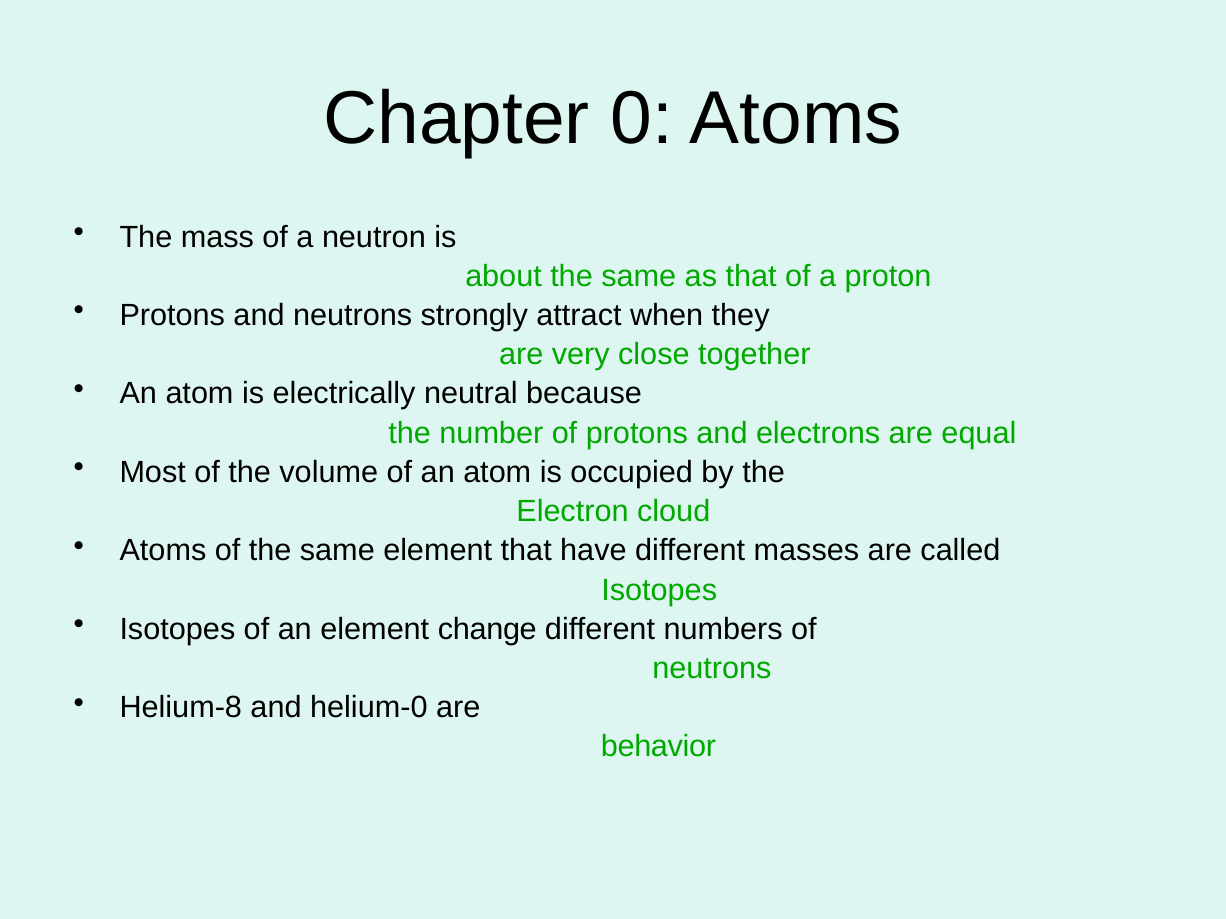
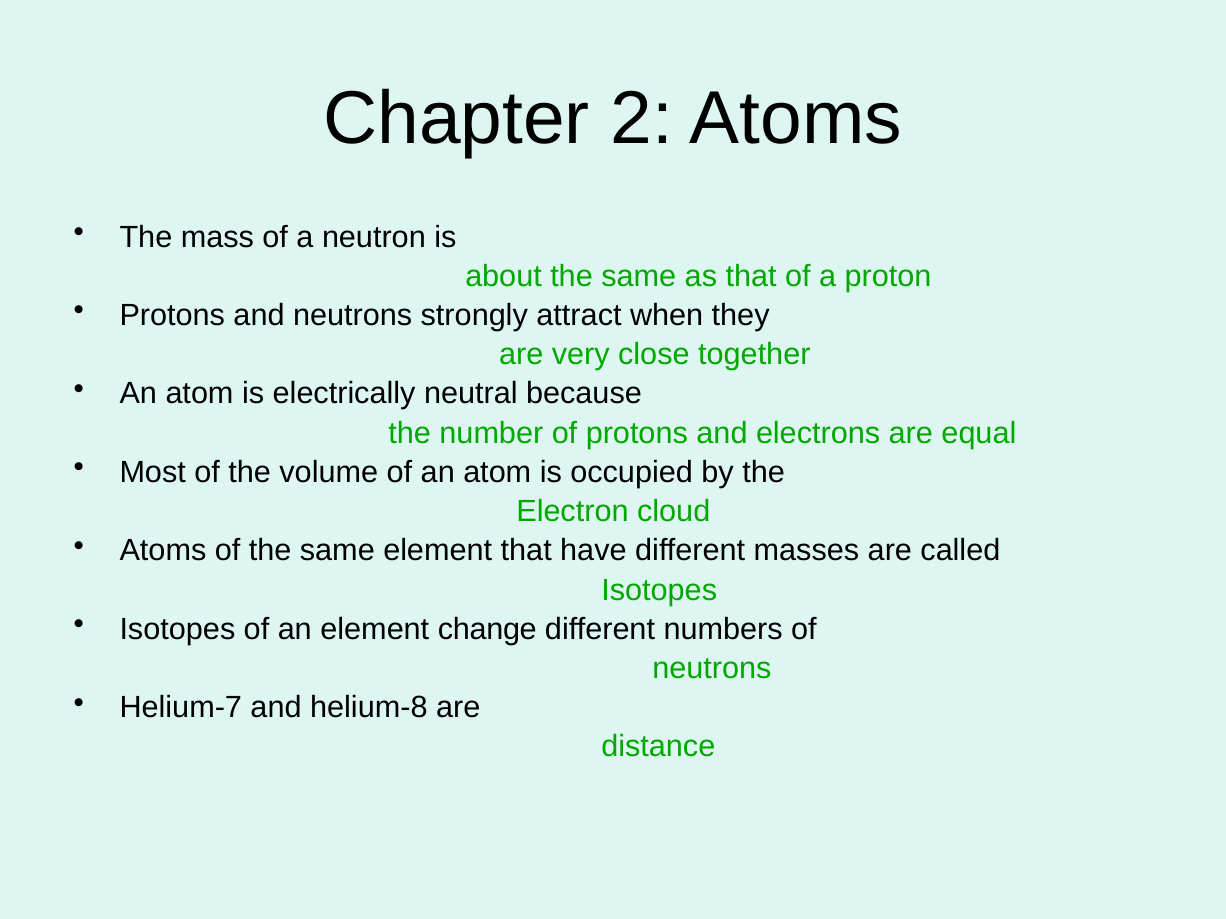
0: 0 -> 2 (642, 119)
Helium-8: Helium-8 -> Helium-7 (181, 708)
helium-0: helium-0 -> helium-8 (369, 708)
behavior: behavior -> distance (658, 747)
